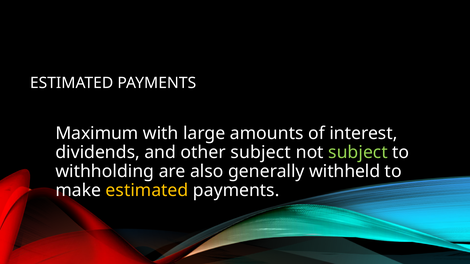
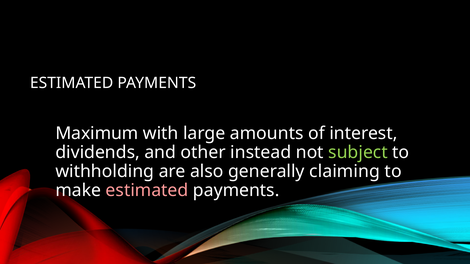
other subject: subject -> instead (261, 152)
withheld: withheld -> claiming (345, 172)
estimated colour: yellow -> pink (147, 191)
